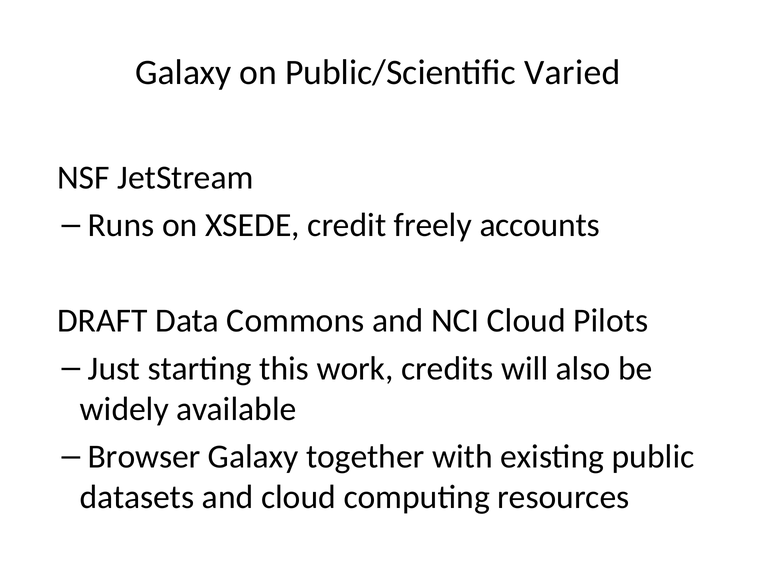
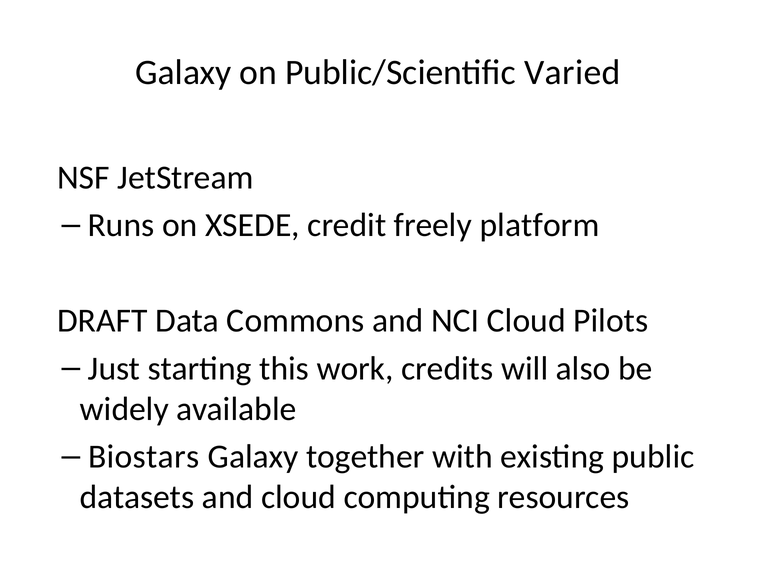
accounts: accounts -> platform (540, 225)
Browser: Browser -> Biostars (144, 457)
